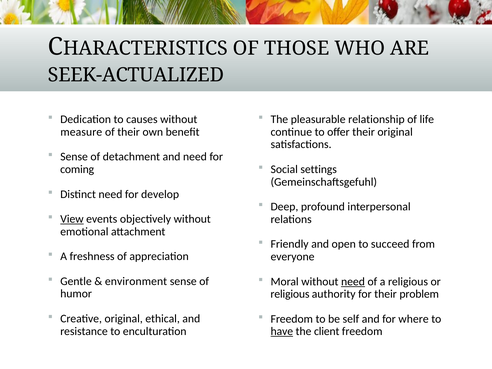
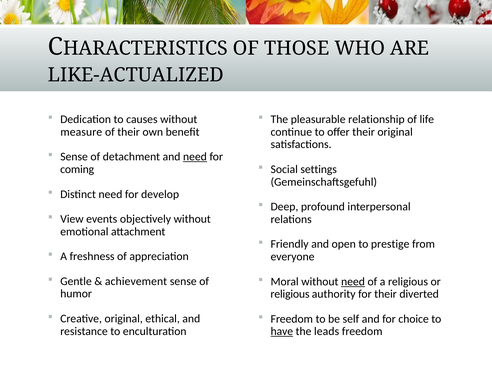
SEEK-ACTUALIZED: SEEK-ACTUALIZED -> LIKE-ACTUALIZED (136, 75)
need underline: none -> present (195, 157)
View underline: present -> none (72, 219)
succeed: succeed -> prestige (390, 244)
environment: environment -> achievement (136, 281)
problem: problem -> diverted (419, 294)
where: where -> choice (414, 319)
client: client -> leads (327, 331)
